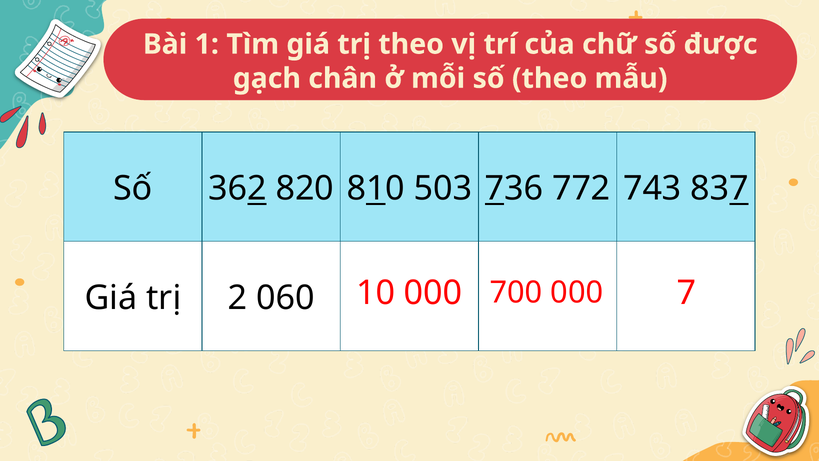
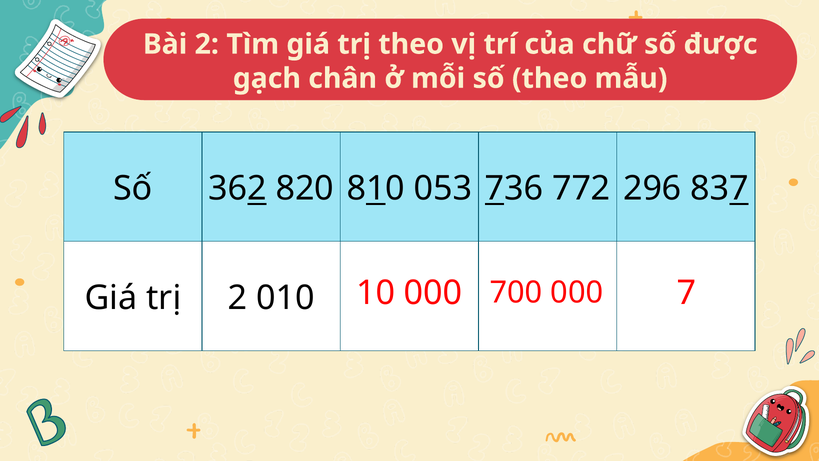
Bài 1: 1 -> 2 (207, 44)
503: 503 -> 053 (443, 188)
743: 743 -> 296 (652, 188)
060: 060 -> 010 (285, 298)
